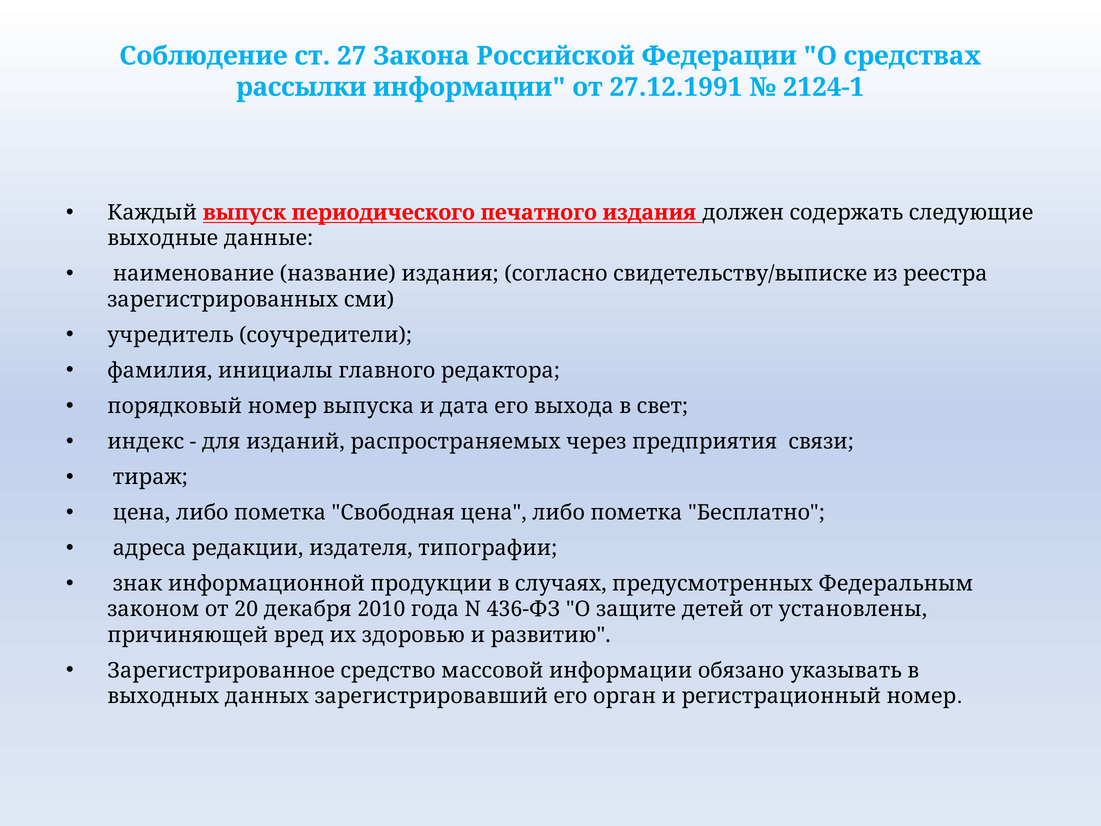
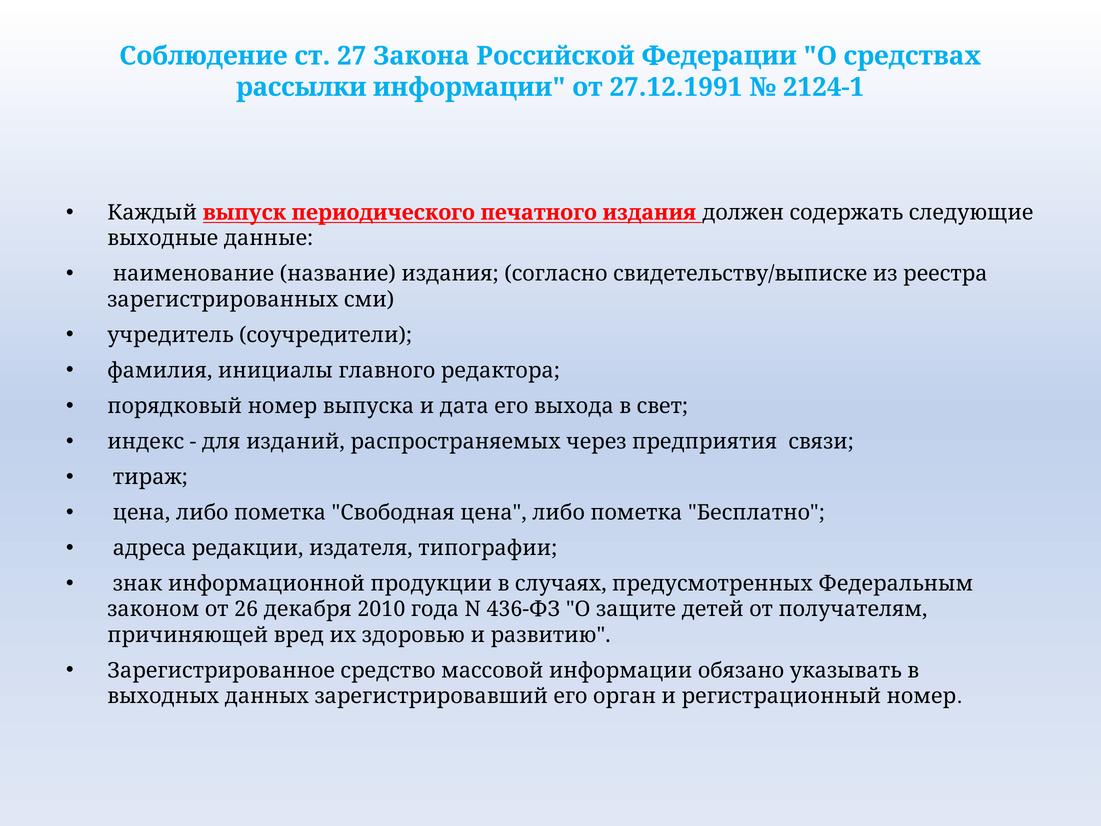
20: 20 -> 26 (246, 609)
установлены: установлены -> получателям (853, 609)
